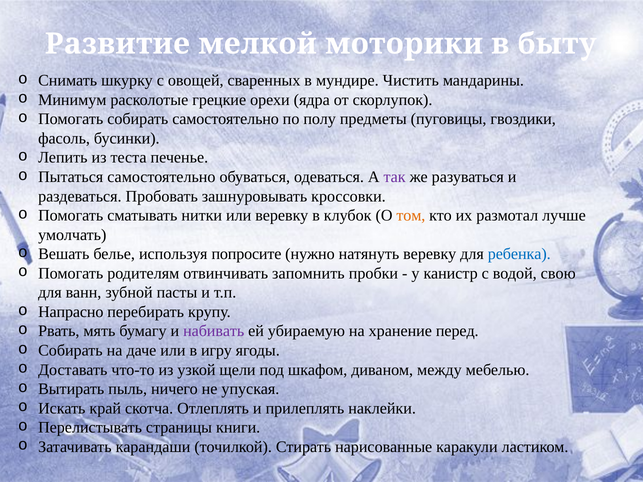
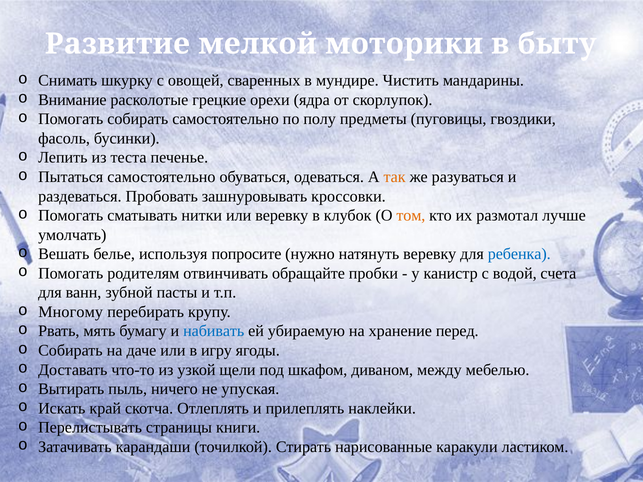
Минимум: Минимум -> Внимание (72, 100)
так colour: purple -> orange (395, 177)
запомнить: запомнить -> обращайте (309, 273)
свою: свою -> счета (558, 273)
Напрасно: Напрасно -> Многому (71, 312)
набивать colour: purple -> blue (214, 331)
